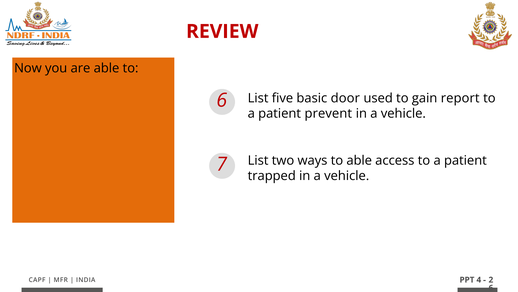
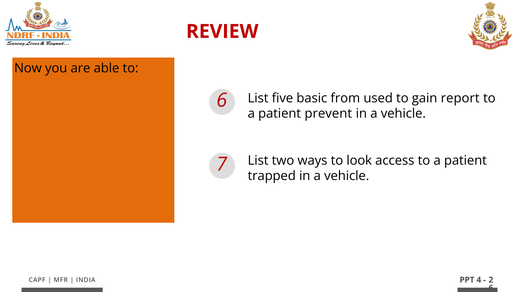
door: door -> from (345, 98)
to able: able -> look (359, 160)
